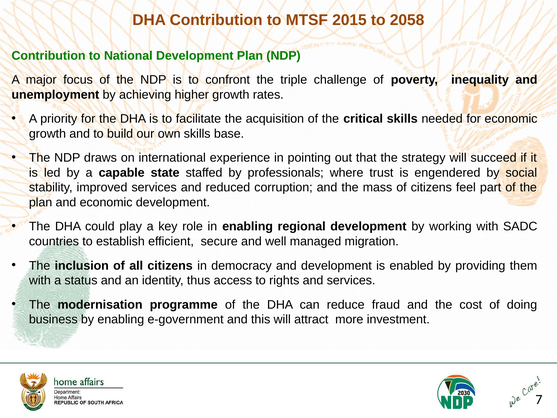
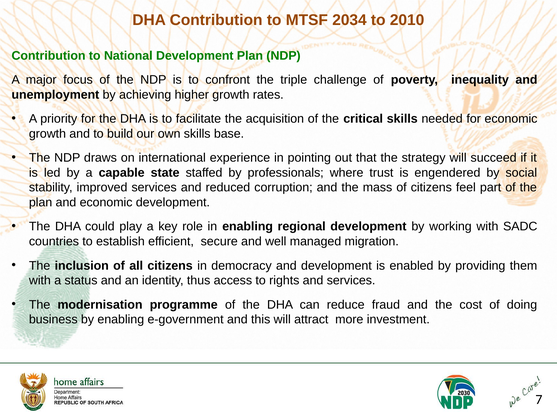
2015: 2015 -> 2034 (349, 20)
2058: 2058 -> 2010 (407, 20)
